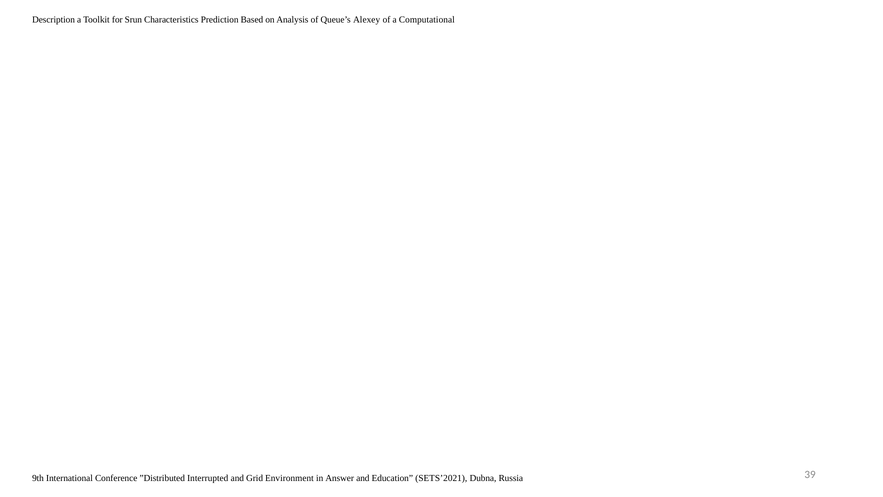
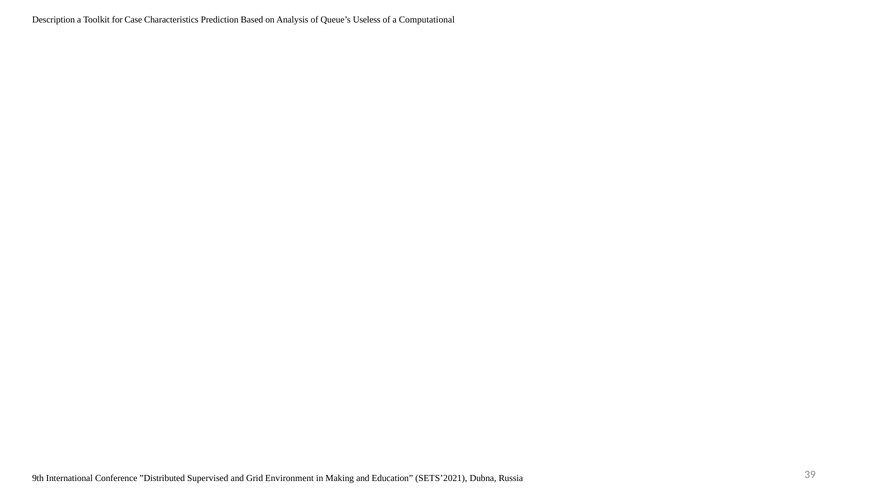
Srun: Srun -> Case (133, 20)
Alexey: Alexey -> Useless (367, 20)
Interrupted: Interrupted -> Supervised (208, 478)
Answer: Answer -> Making (340, 478)
